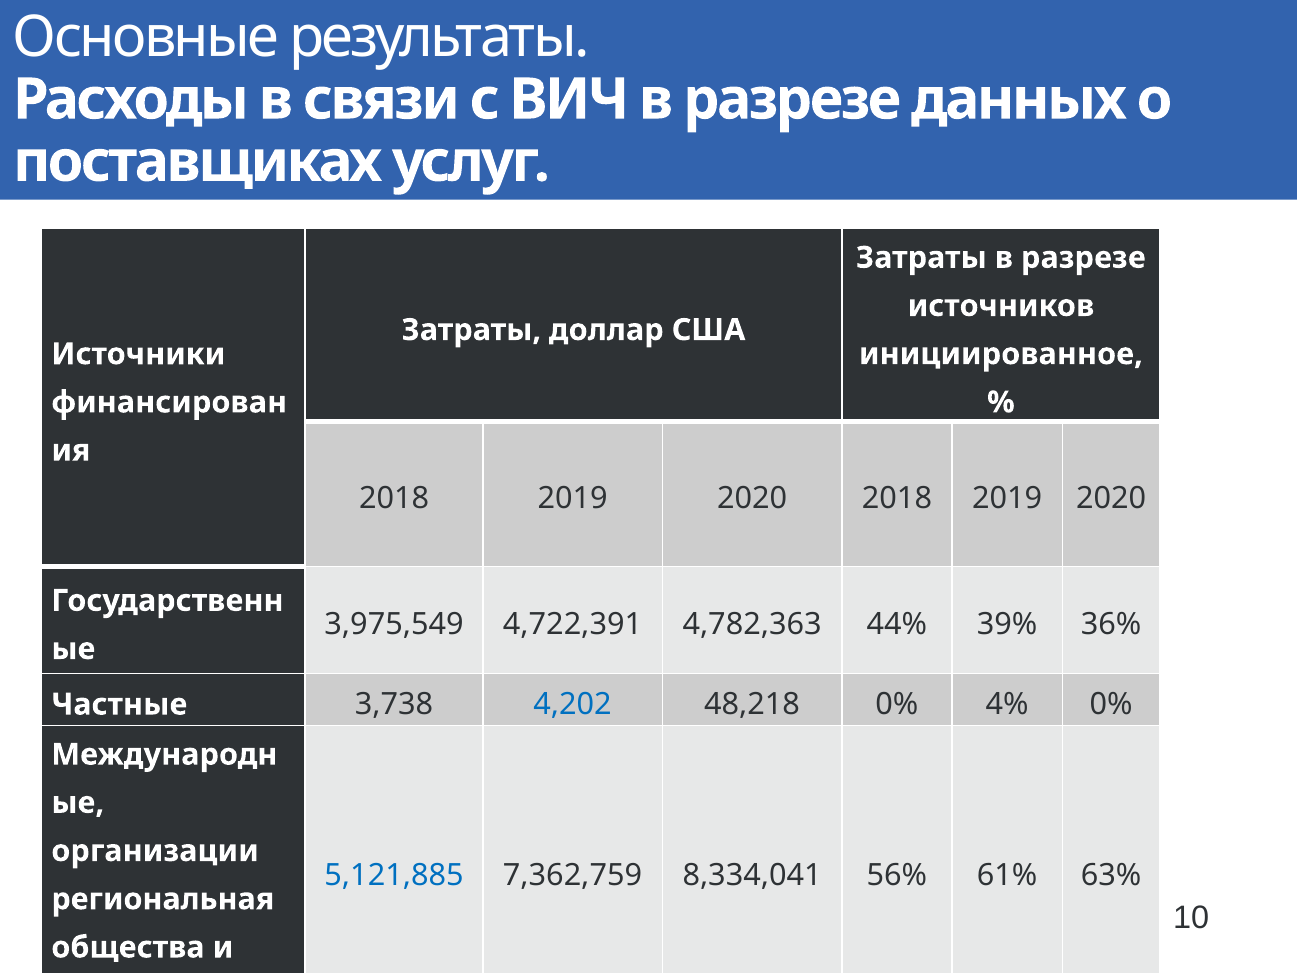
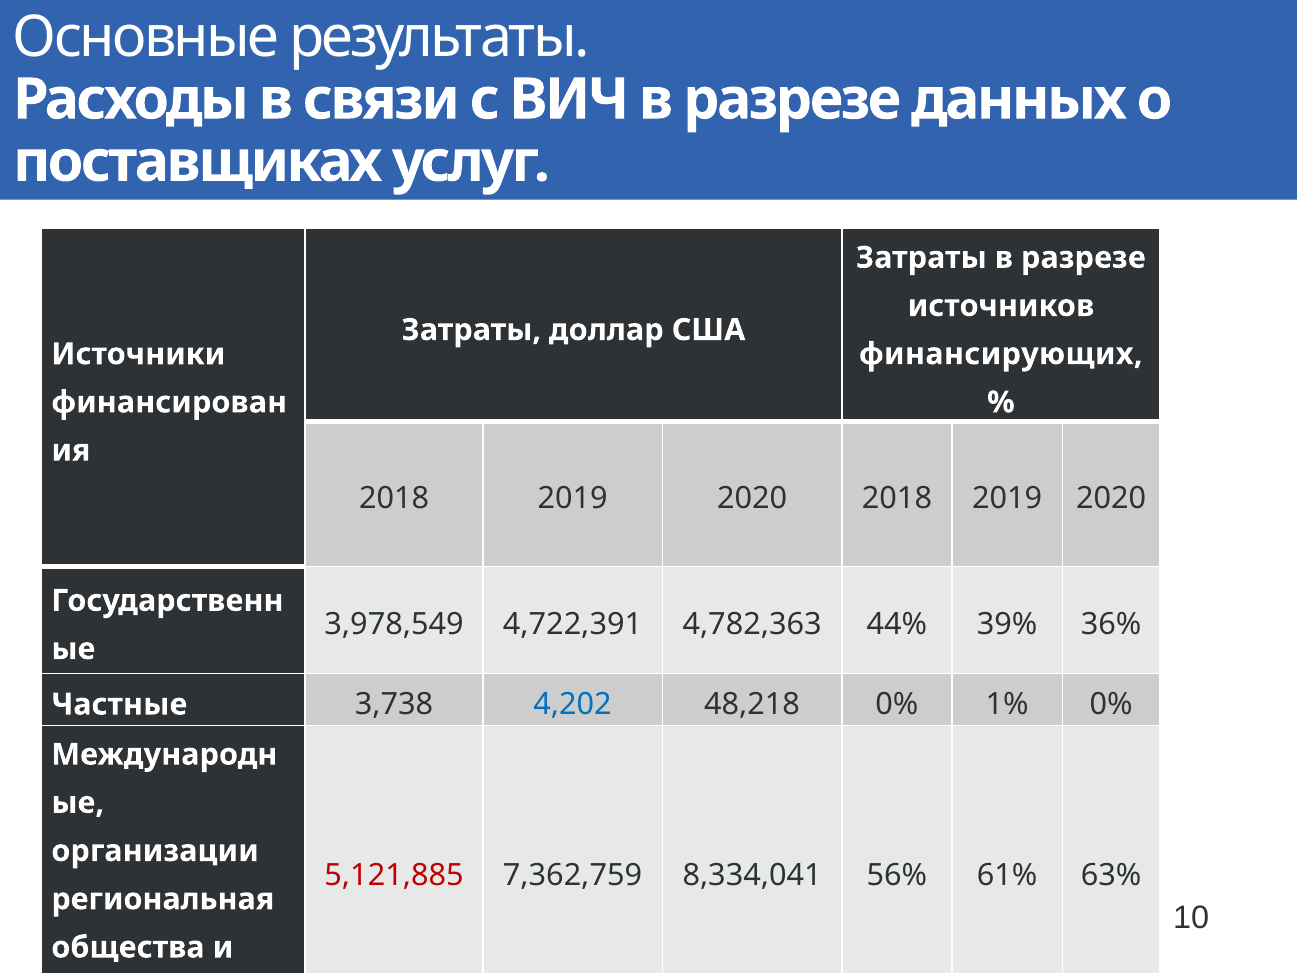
инициированное: инициированное -> финансирующих (1001, 354)
3,975,549: 3,975,549 -> 3,978,549 (394, 625)
4%: 4% -> 1% (1007, 704)
5,121,885 colour: blue -> red (394, 875)
